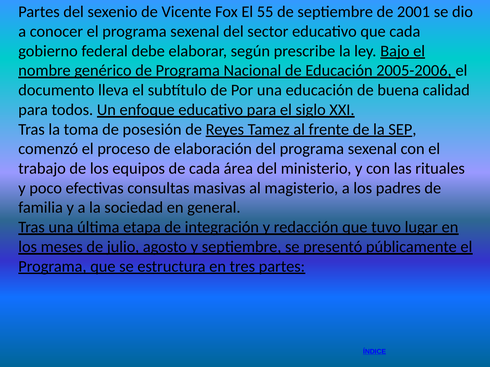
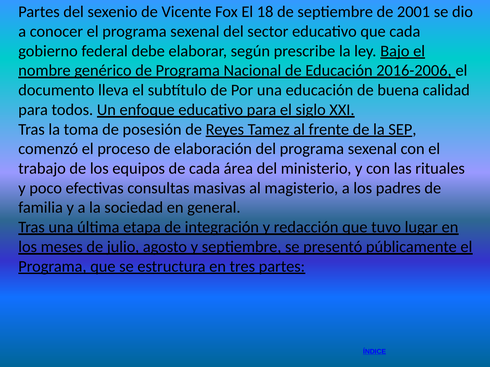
55: 55 -> 18 (265, 12)
2005-2006: 2005-2006 -> 2016-2006 (414, 71)
